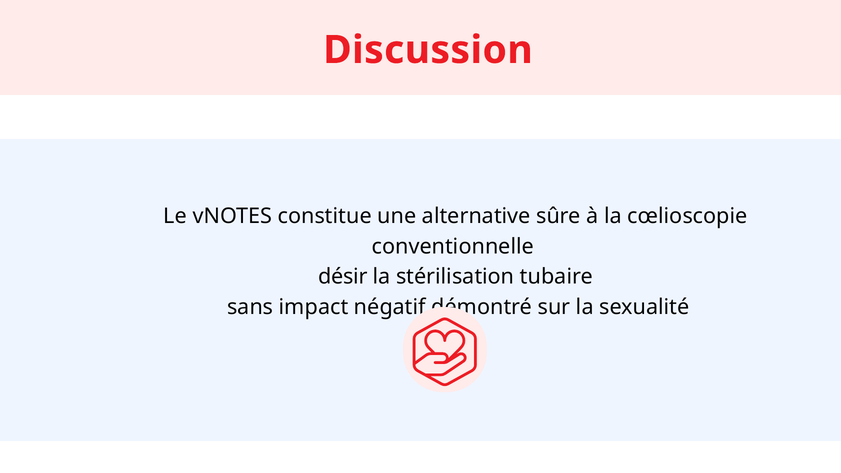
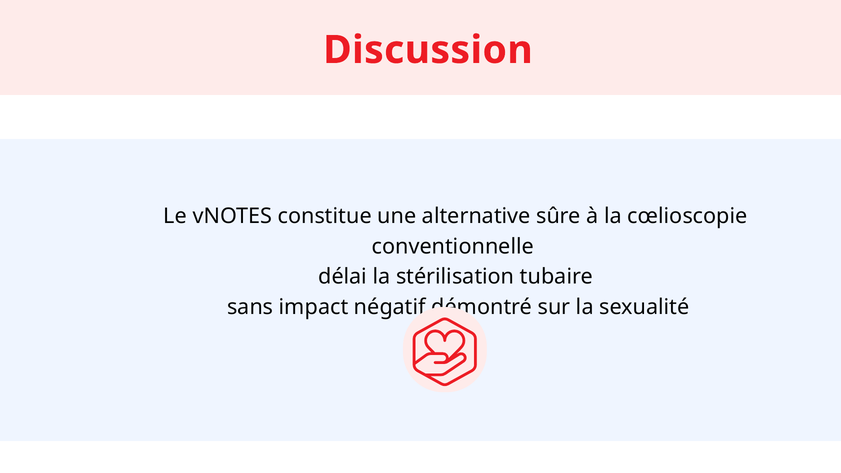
désir: désir -> délai (343, 277)
